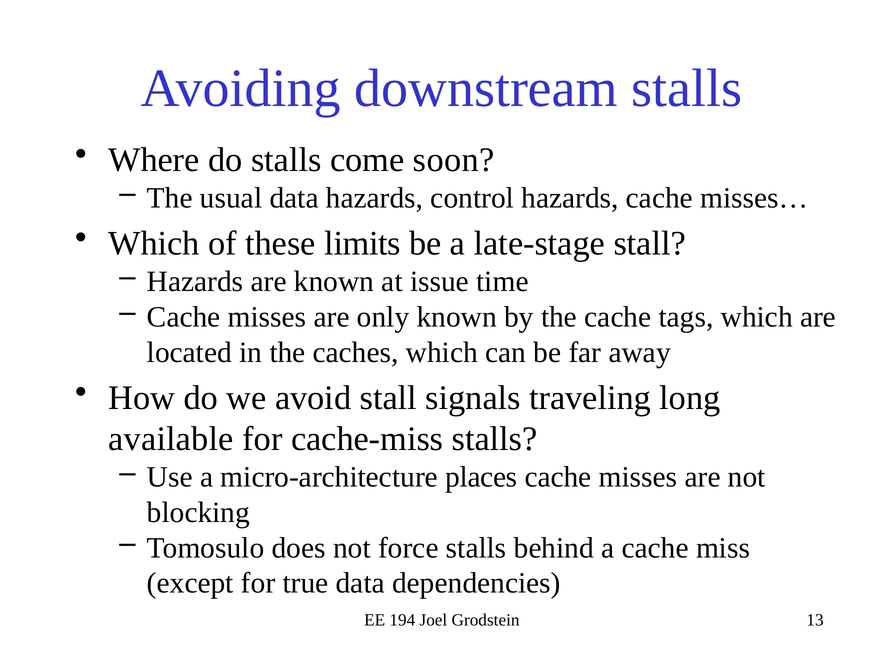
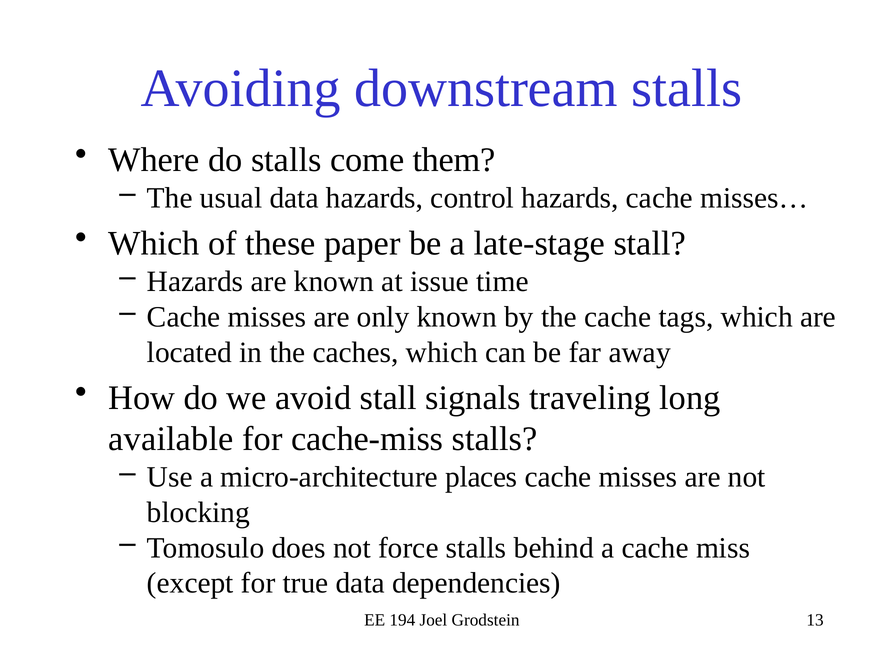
soon: soon -> them (454, 160)
limits: limits -> paper (362, 244)
